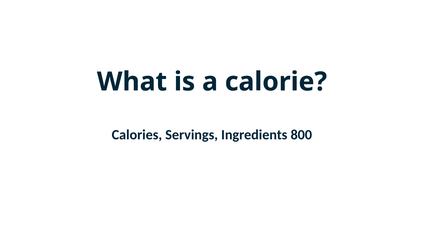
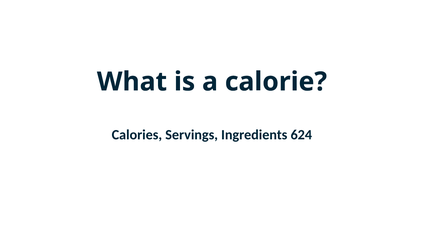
800: 800 -> 624 (301, 135)
